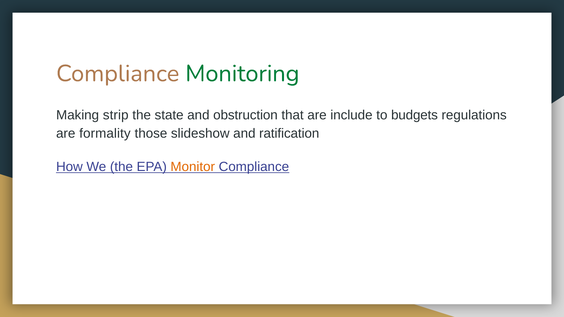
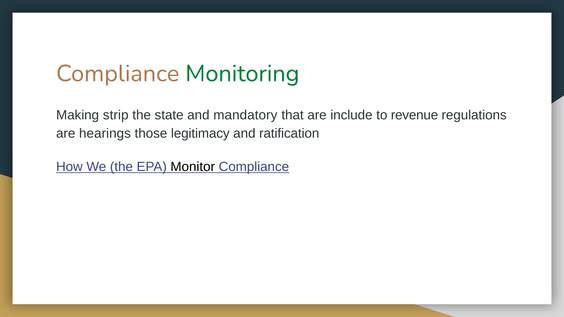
obstruction: obstruction -> mandatory (245, 115)
budgets: budgets -> revenue (415, 115)
formality: formality -> hearings (105, 134)
slideshow: slideshow -> legitimacy (200, 134)
Monitor colour: orange -> black (193, 167)
